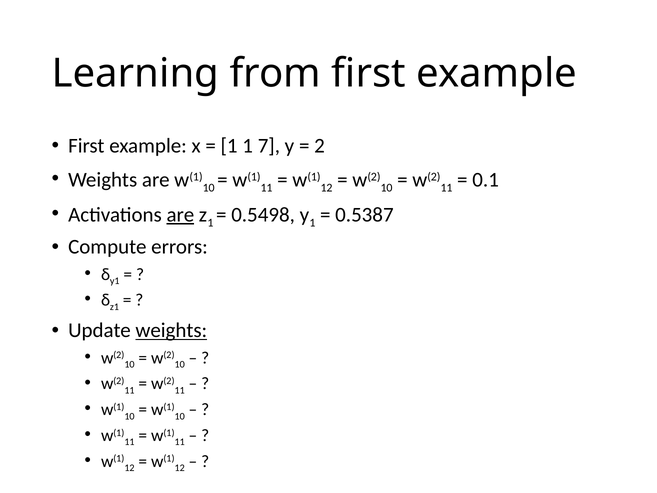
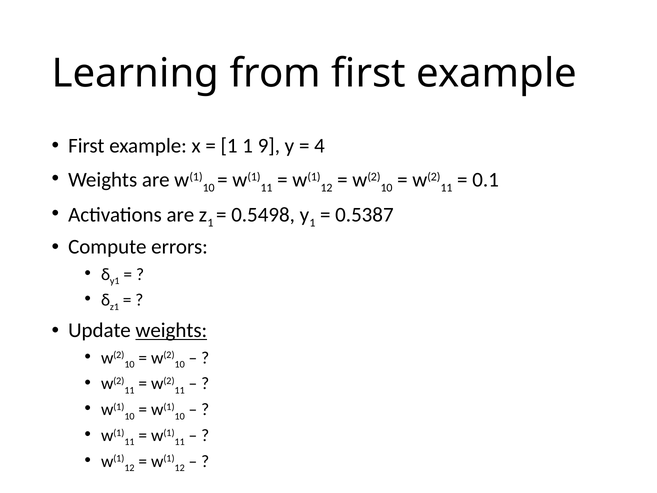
7: 7 -> 9 (269, 146)
2: 2 -> 4 (319, 146)
are underline: present -> none (180, 215)
